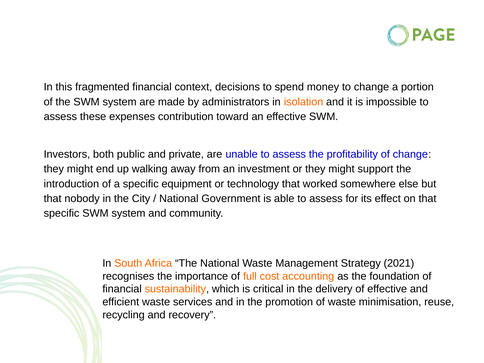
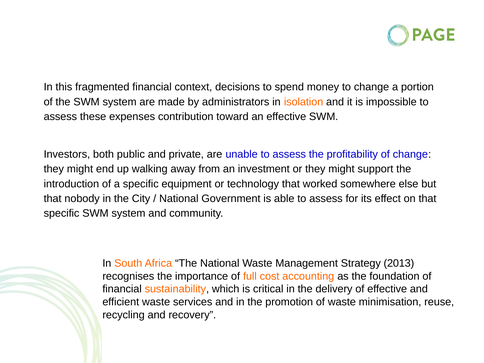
2021: 2021 -> 2013 (399, 263)
